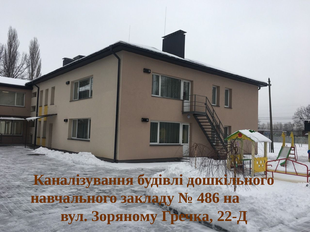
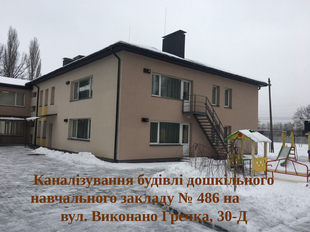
Зоряному: Зоряному -> Виконано (125, 217)
22-Д: 22-Д -> 30-Д (232, 217)
